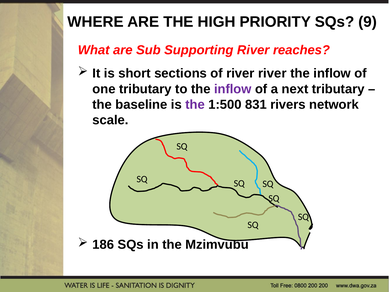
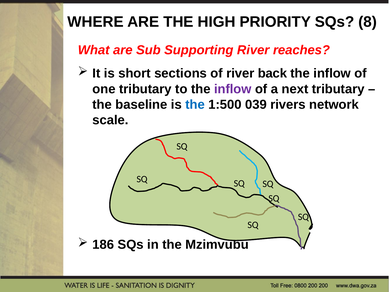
9: 9 -> 8 (368, 22)
river river: river -> back (272, 73)
the colour: purple -> blue (195, 104)
831: 831 -> 039 (256, 104)
